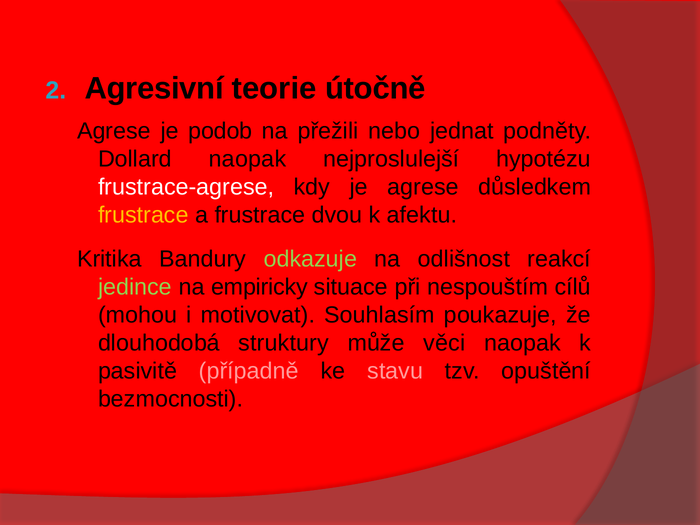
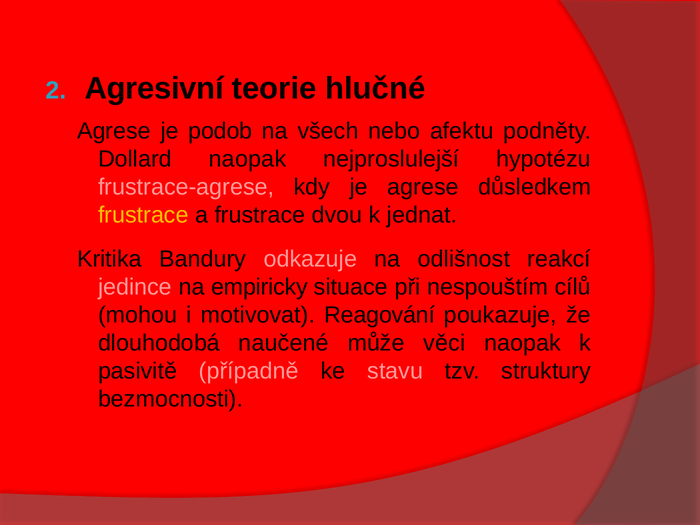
útočně: útočně -> hlučné (375, 88)
přežili: přežili -> všech (328, 131)
jednat: jednat -> afektu (462, 131)
frustrace-agrese colour: white -> pink (186, 187)
afektu: afektu -> jednat (422, 215)
odkazuje colour: light green -> pink (310, 259)
jedince colour: light green -> pink (135, 287)
Souhlasím: Souhlasím -> Reagování (380, 315)
struktury: struktury -> naučené (284, 343)
opuštění: opuštění -> struktury (546, 371)
